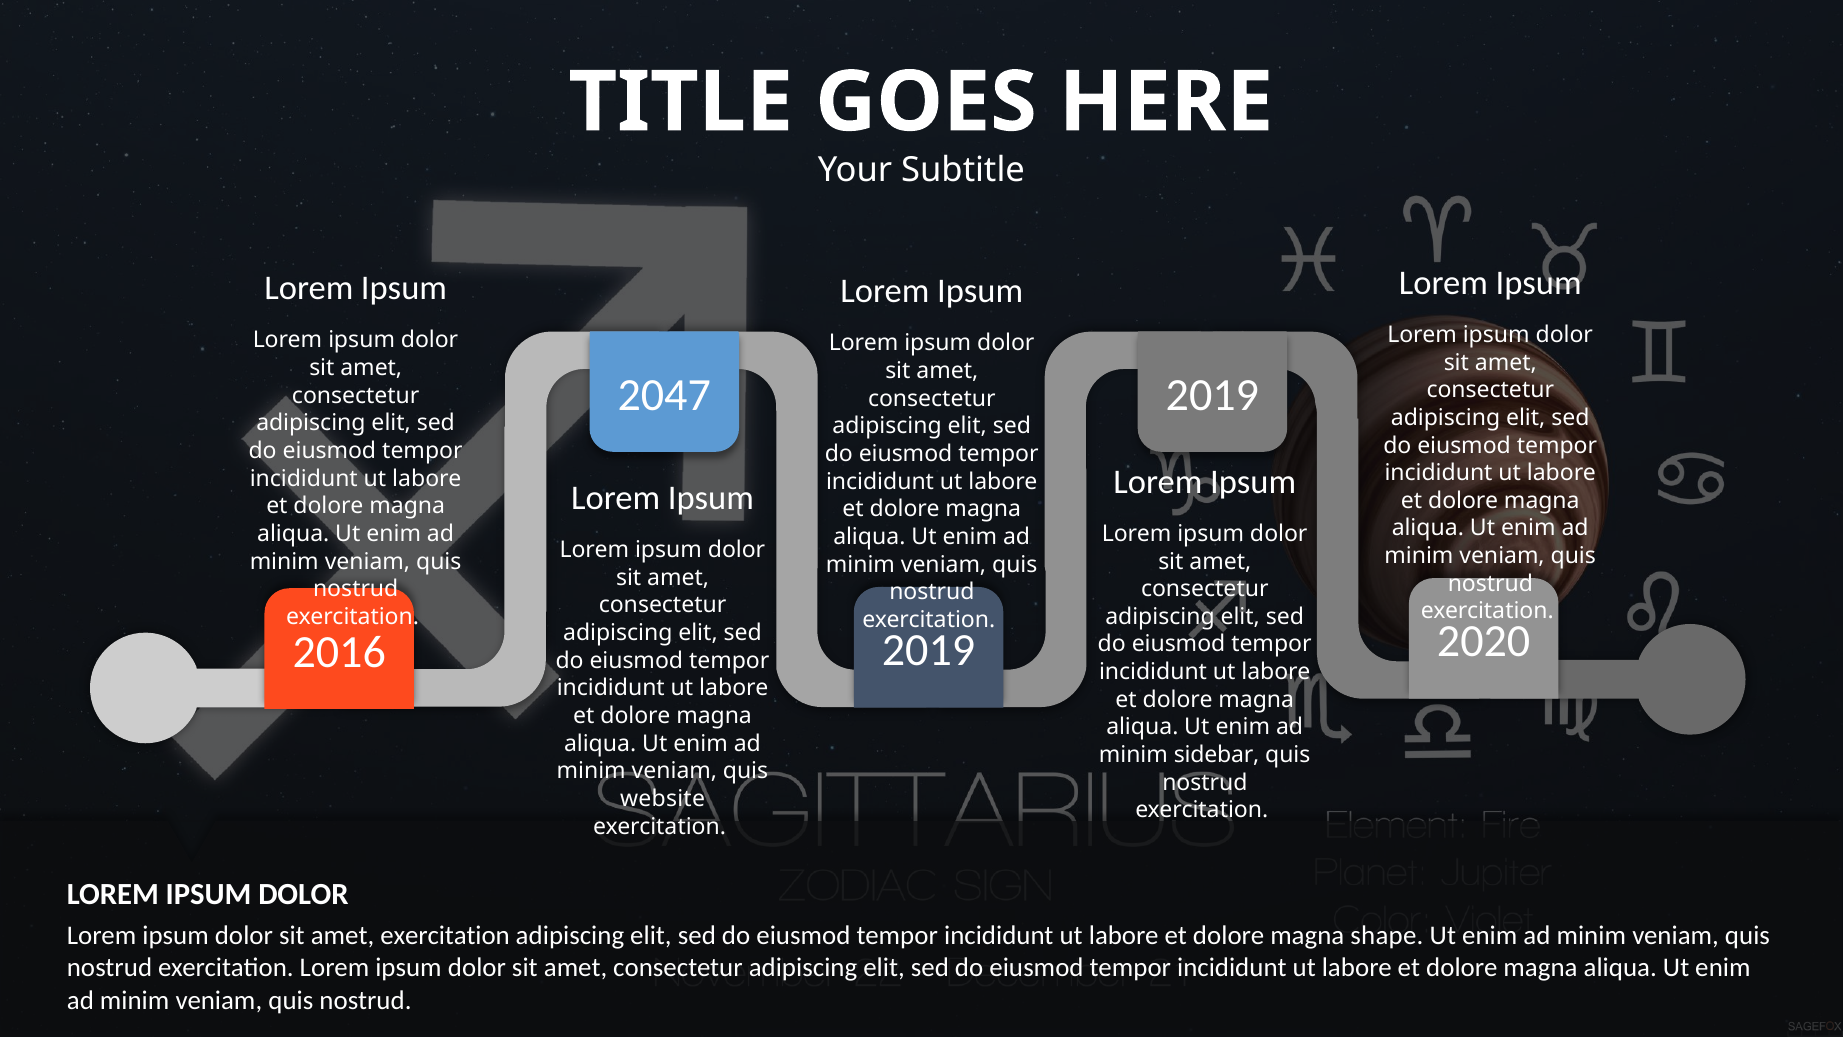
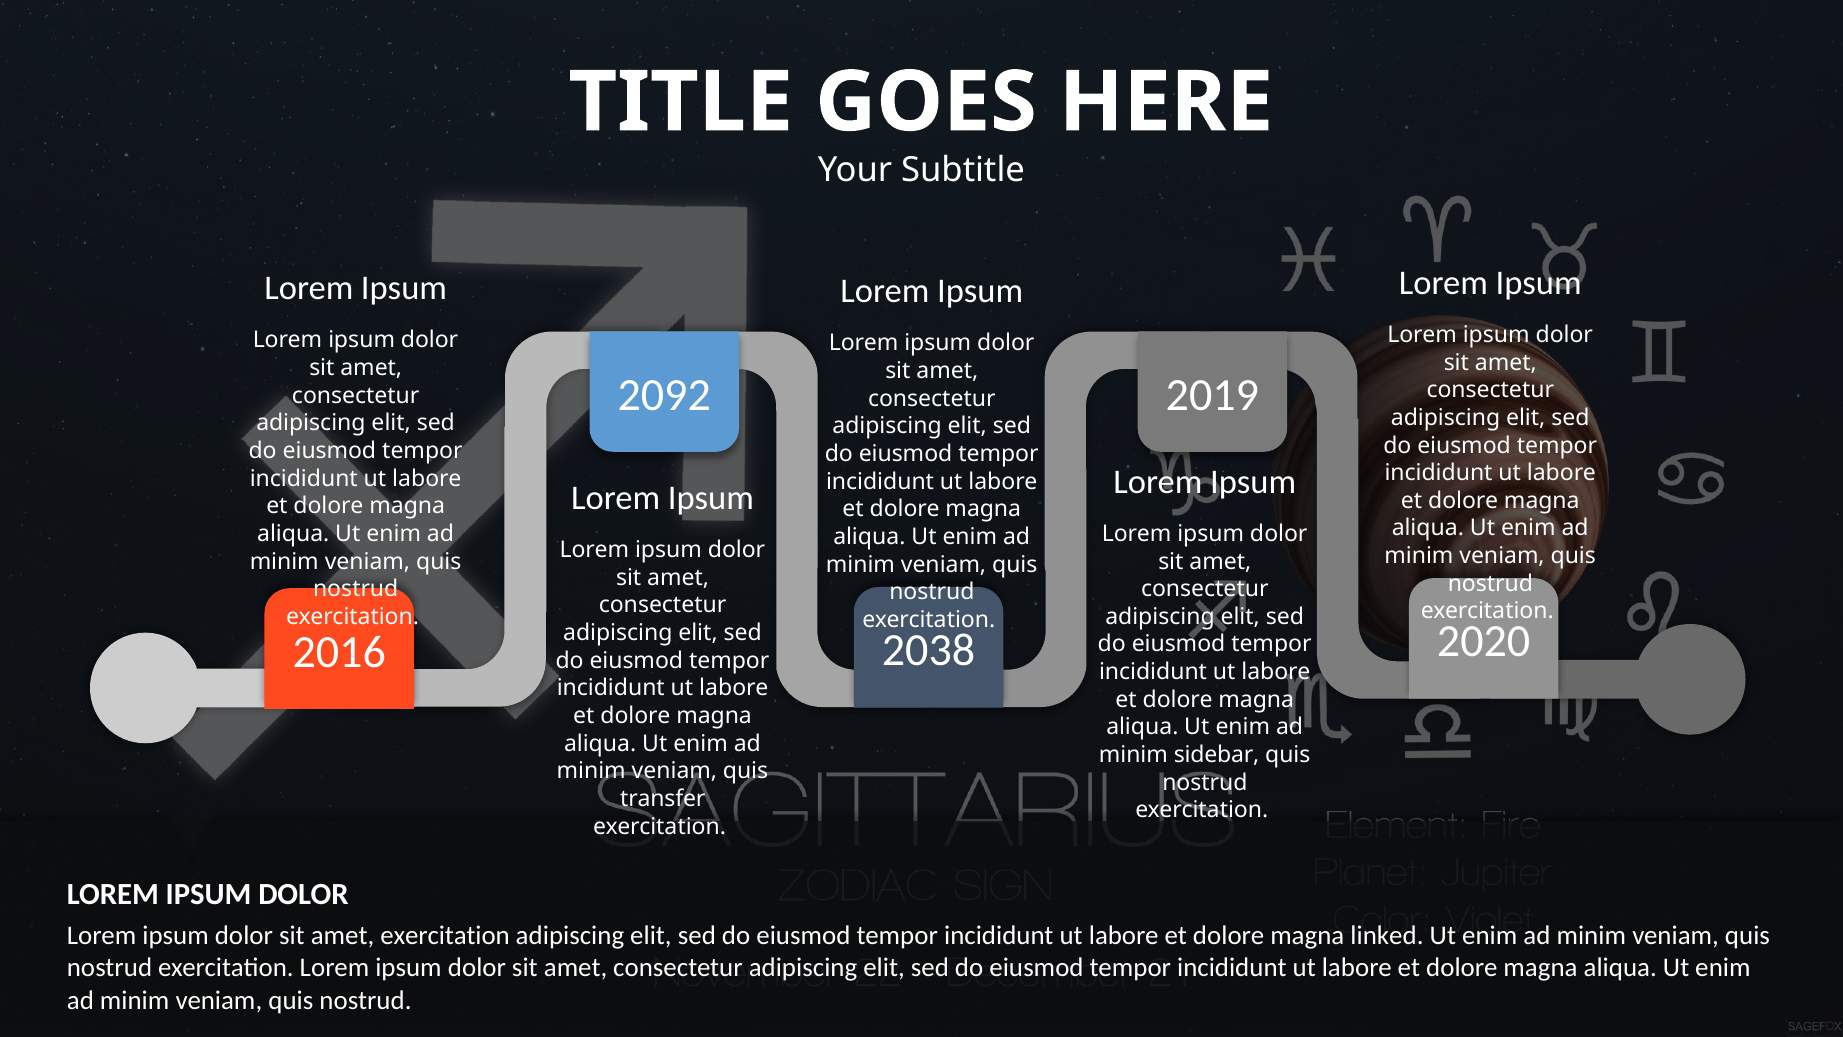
2047: 2047 -> 2092 (664, 395)
2019: 2019 -> 2038 (929, 650)
website: website -> transfer (663, 799)
shape: shape -> linked (1387, 936)
